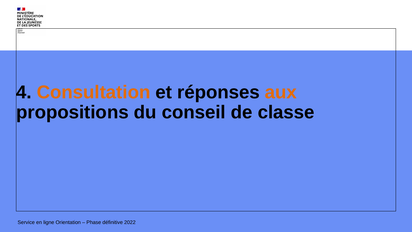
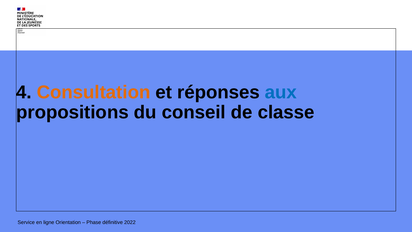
aux colour: orange -> blue (281, 92)
